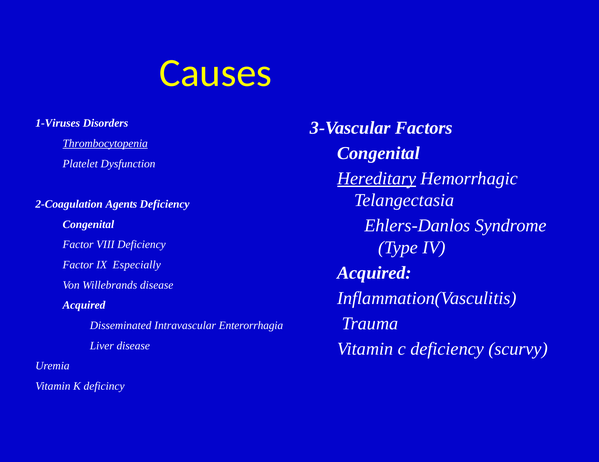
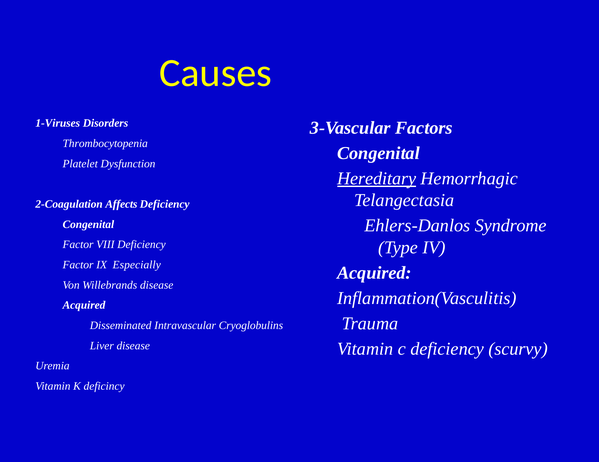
Thrombocytopenia underline: present -> none (105, 144)
Agents: Agents -> Affects (121, 205)
Enterorrhagia: Enterorrhagia -> Cryoglobulins (251, 326)
